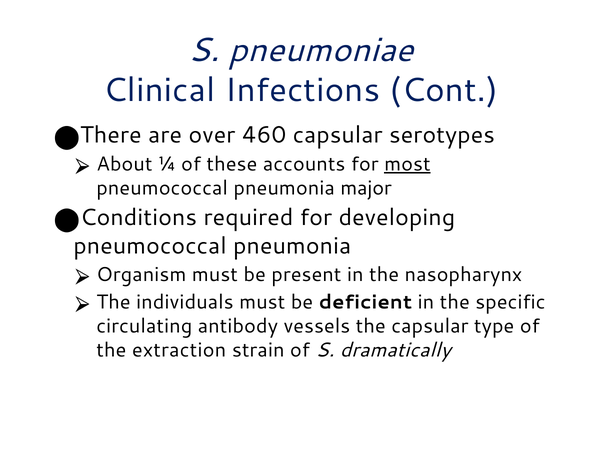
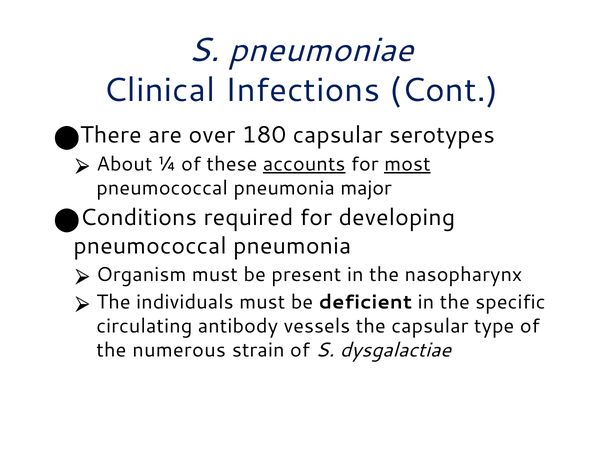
460: 460 -> 180 (264, 135)
accounts underline: none -> present (304, 164)
extraction: extraction -> numerous (179, 350)
dramatically: dramatically -> dysgalactiae (396, 350)
